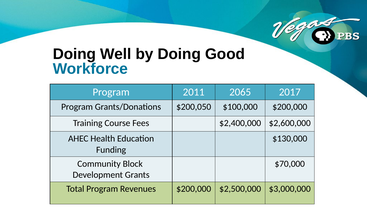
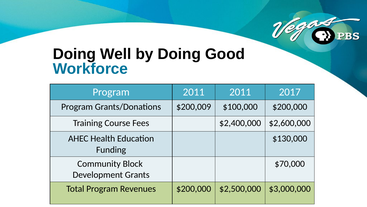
2011 2065: 2065 -> 2011 (240, 92)
$200,050: $200,050 -> $200,009 (194, 107)
